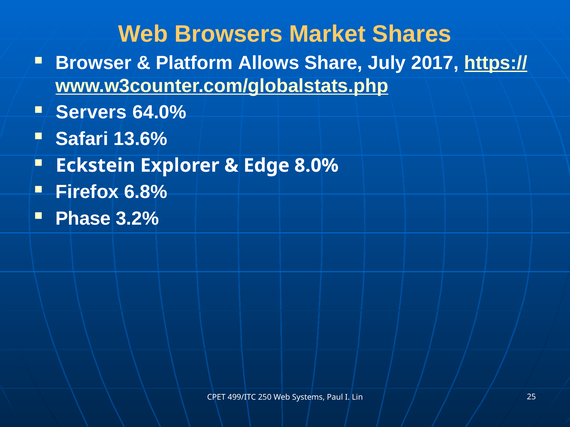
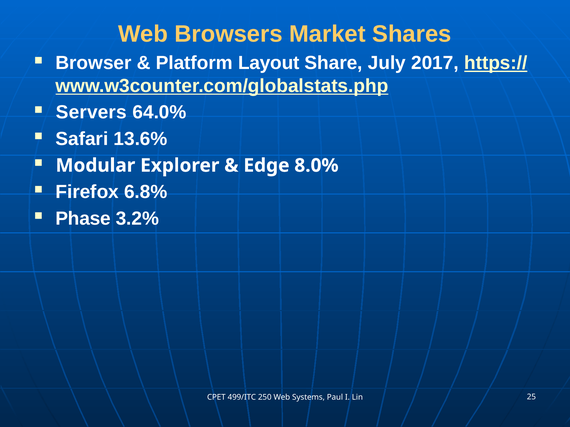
Allows: Allows -> Layout (269, 63)
Eckstein: Eckstein -> Modular (95, 166)
